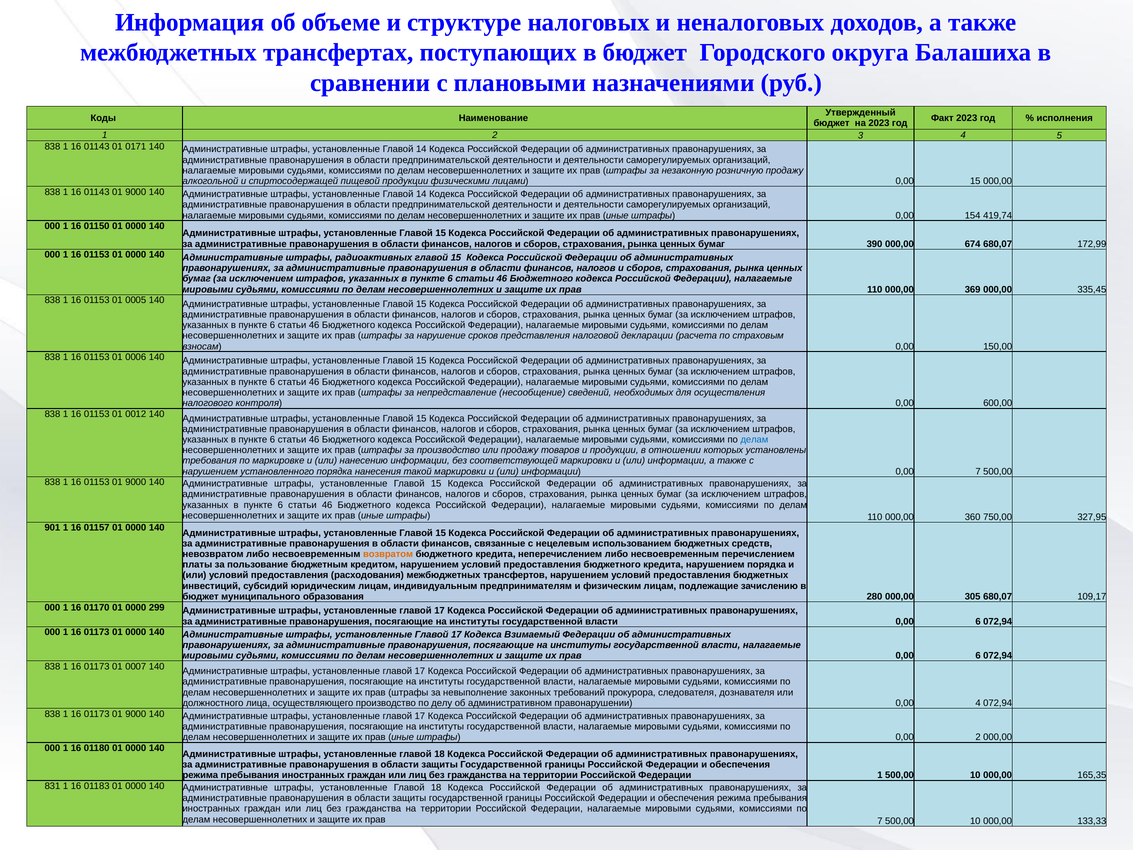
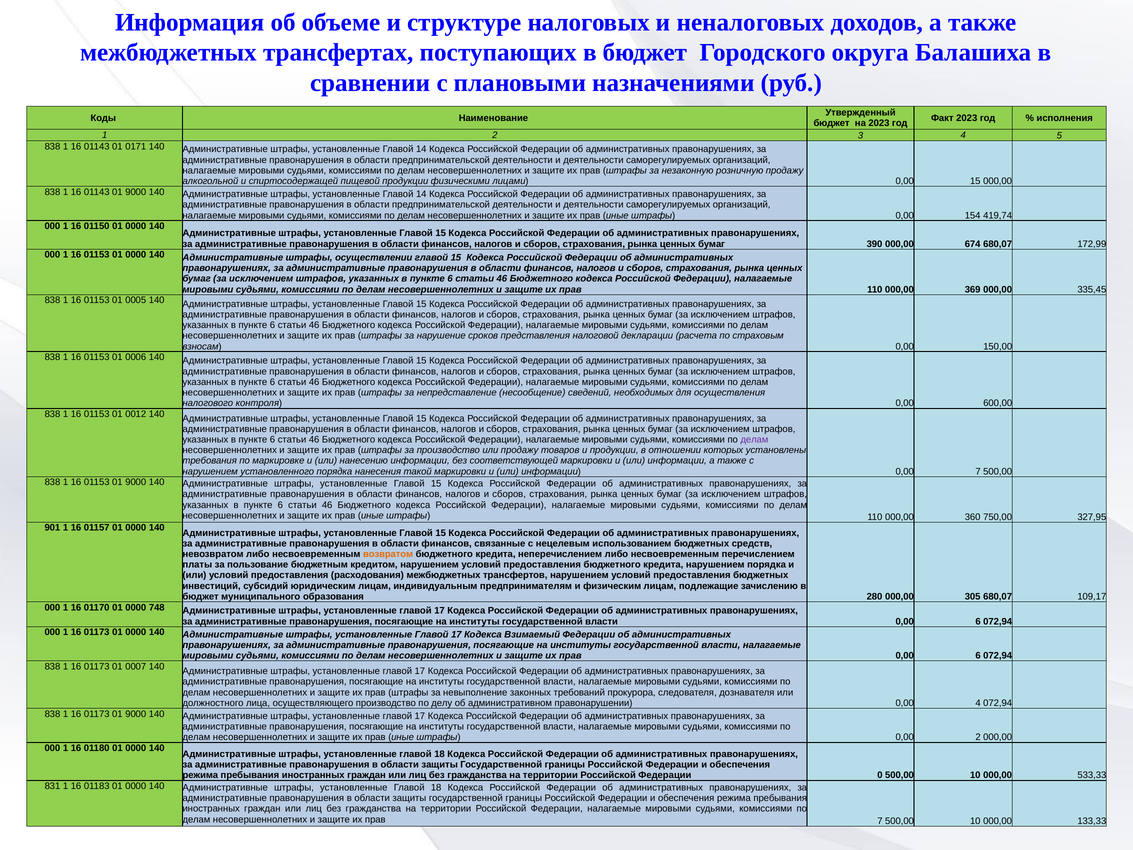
радиоактивных: радиоактивных -> осуществлении (374, 258)
делам colour: blue -> purple (754, 440)
299: 299 -> 748 (157, 607)
Федерации 1: 1 -> 0 (880, 775)
165,35: 165,35 -> 533,33 (1092, 775)
